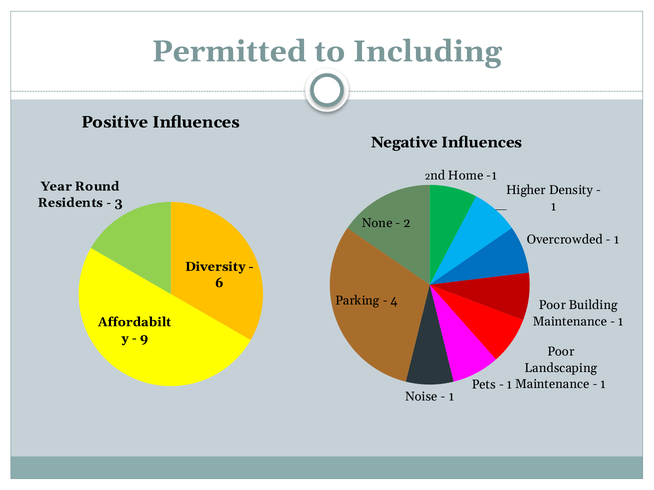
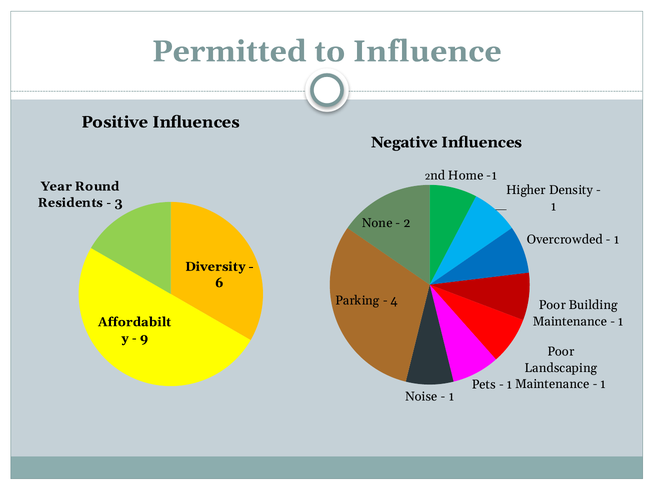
Including: Including -> Influence (427, 51)
